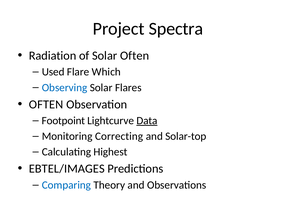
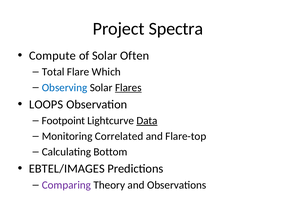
Radiation: Radiation -> Compute (52, 56)
Used: Used -> Total (53, 72)
Flares underline: none -> present (128, 88)
OFTEN: OFTEN -> LOOPS (46, 104)
Correcting: Correcting -> Correlated (119, 136)
Solar-top: Solar-top -> Flare-top (186, 136)
Highest: Highest -> Bottom (111, 152)
Comparing colour: blue -> purple (66, 185)
